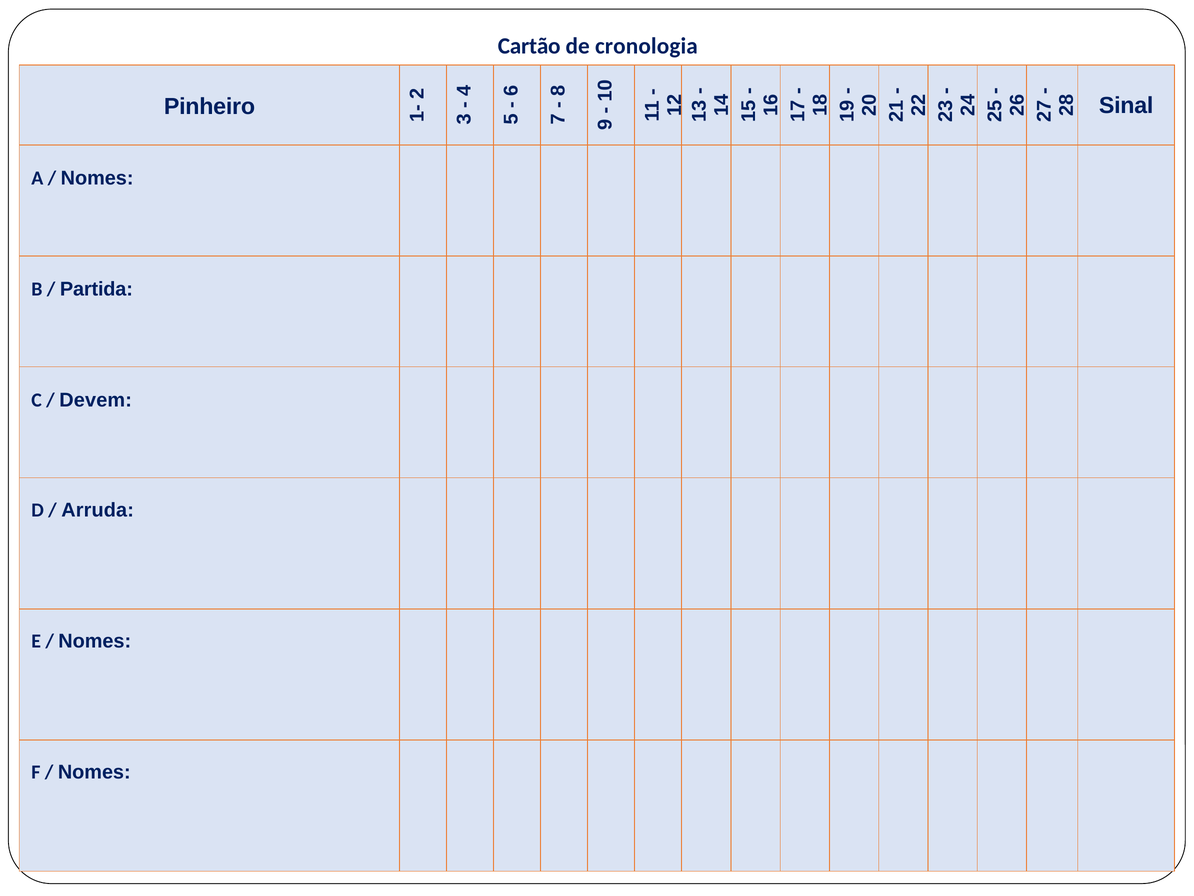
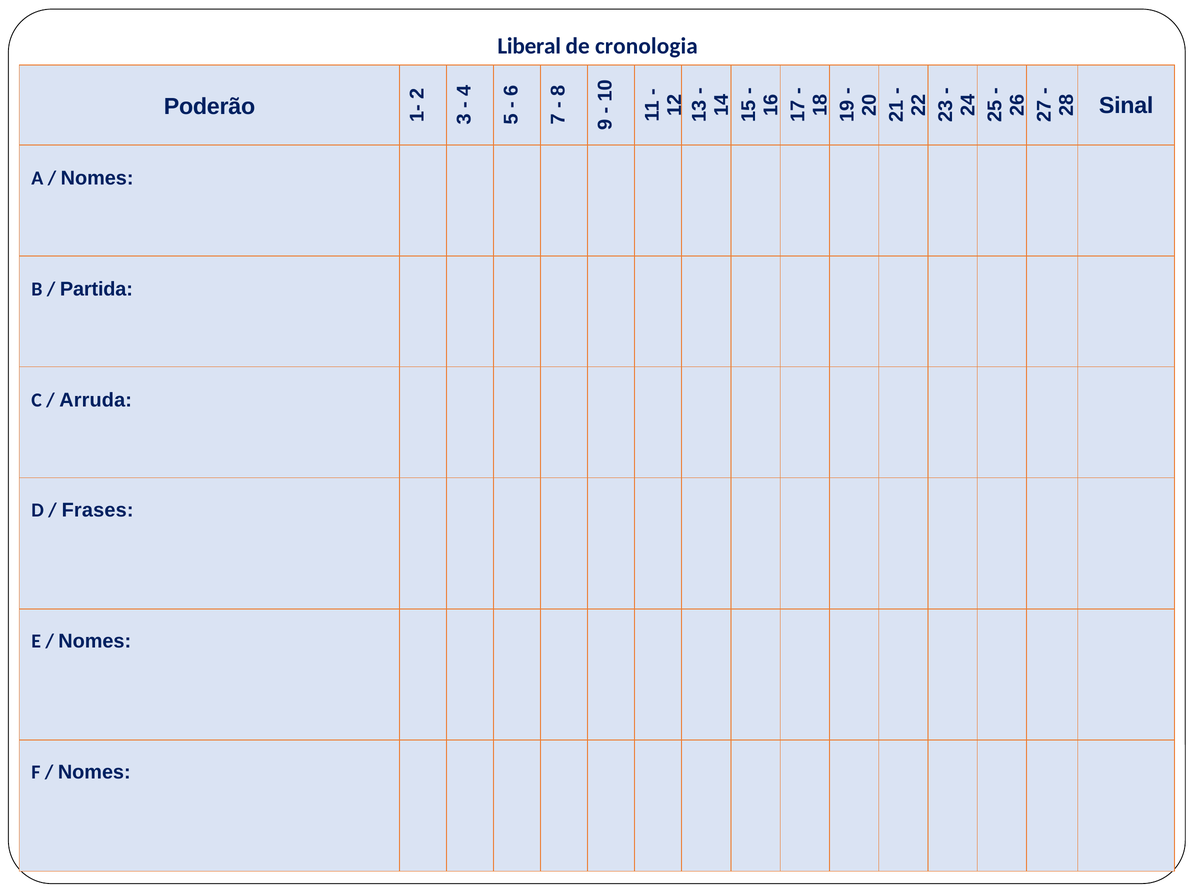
Cartão: Cartão -> Liberal (529, 46)
Pinheiro: Pinheiro -> Poderão (209, 107)
Devem: Devem -> Arruda (96, 400)
Arruda: Arruda -> Frases (98, 510)
